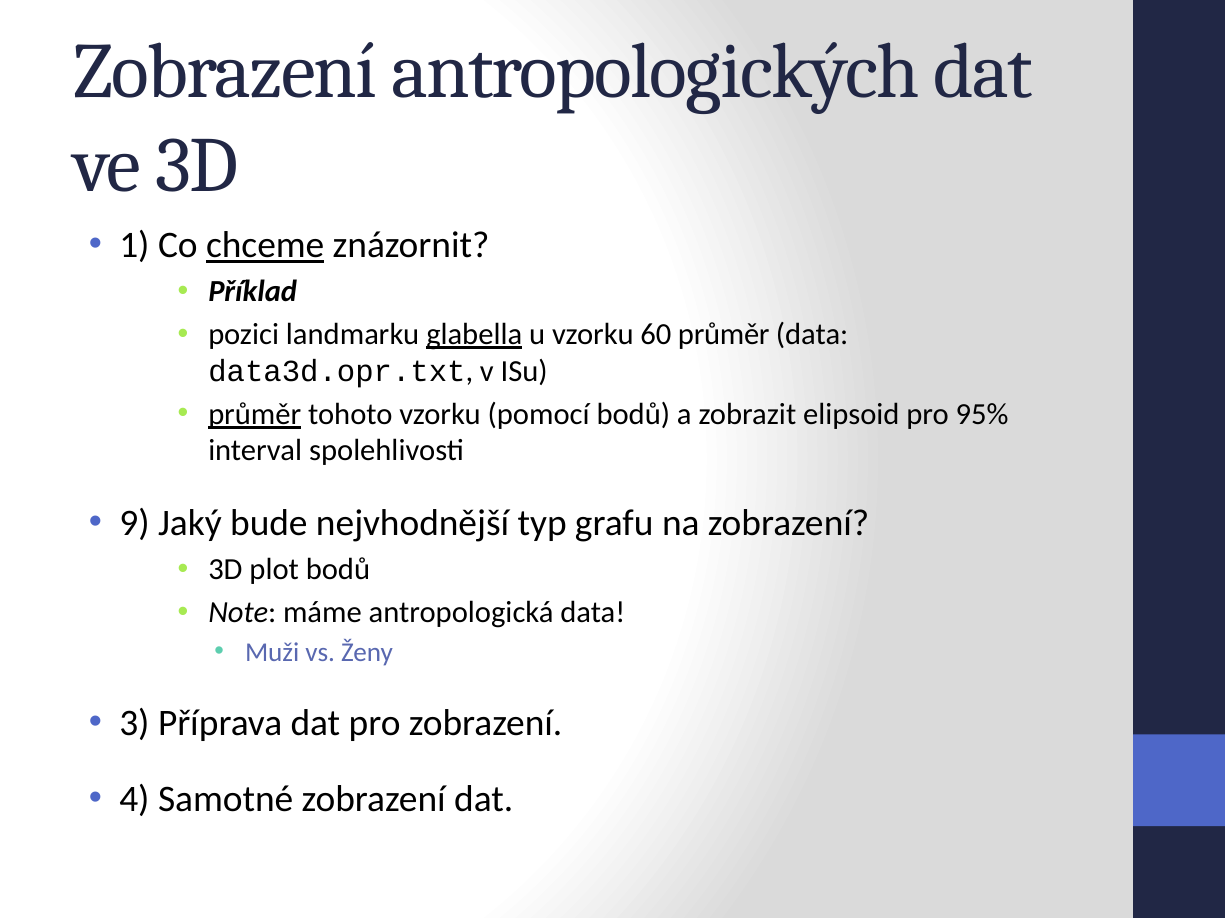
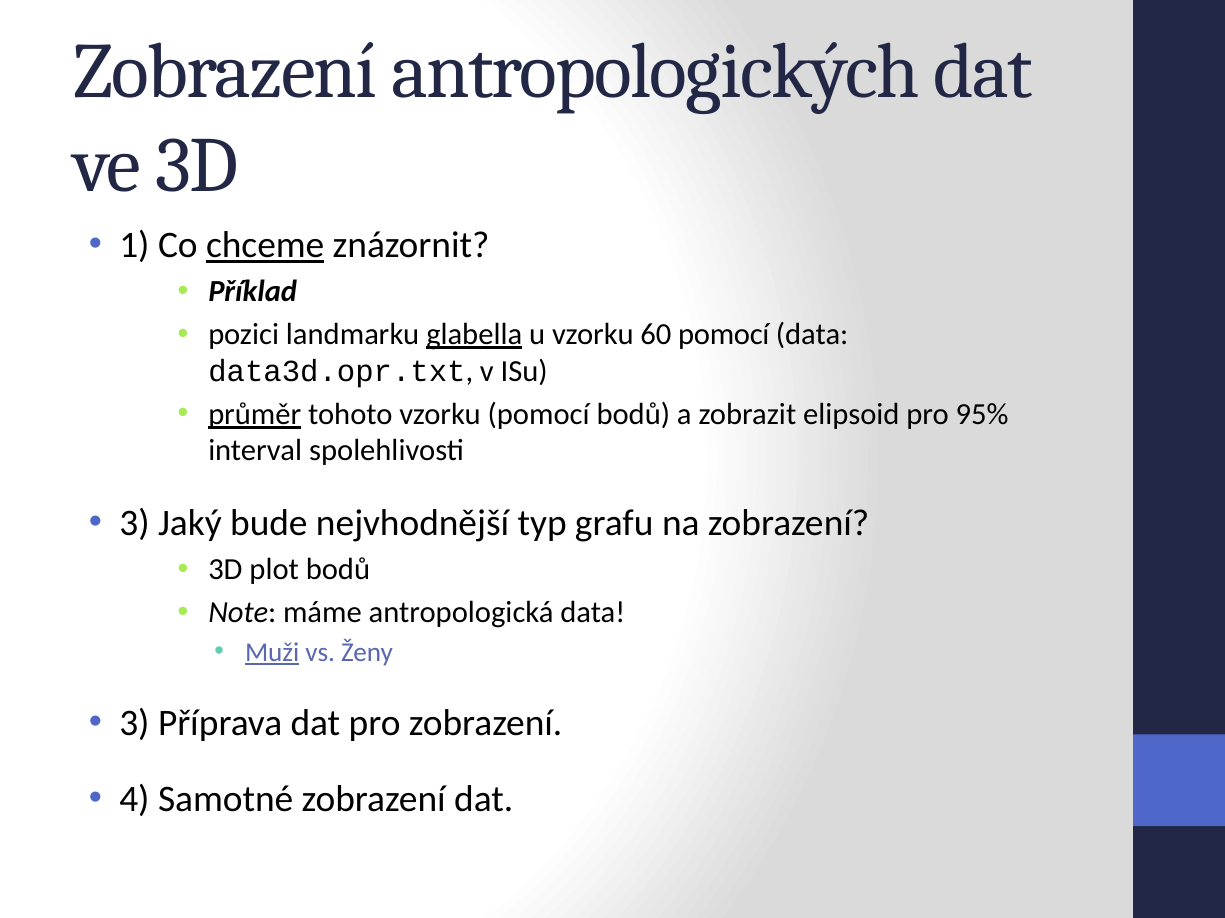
60 průměr: průměr -> pomocí (724, 335)
9: 9 -> 3 (135, 524)
Muži underline: none -> present (272, 653)
